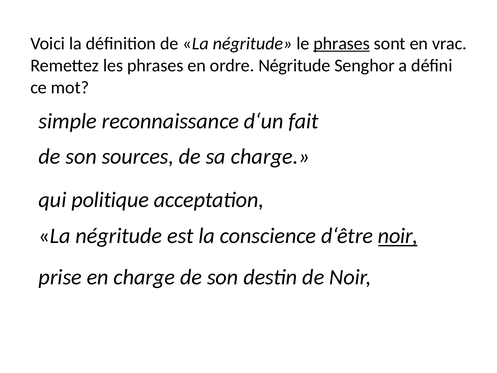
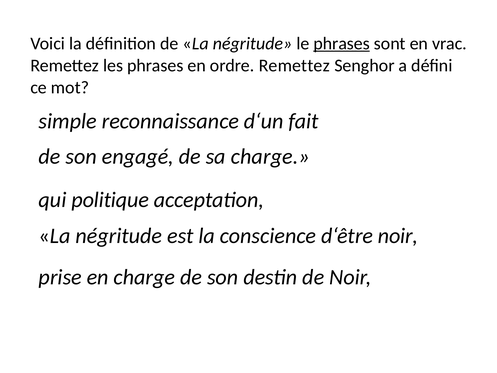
ordre Négritude: Négritude -> Remettez (294, 65)
sources: sources -> engagé (138, 157)
noir underline: present -> none (398, 236)
